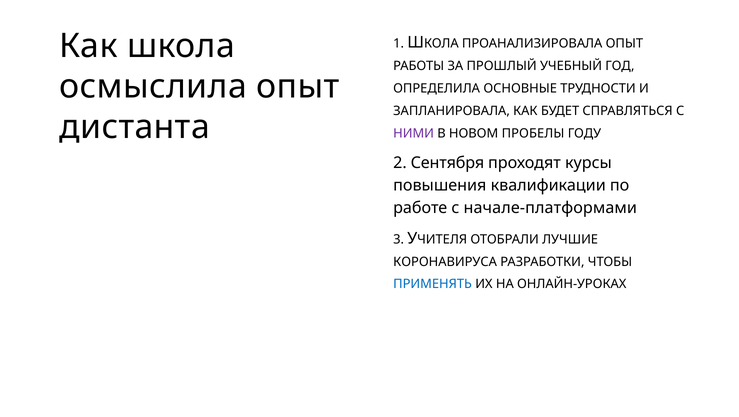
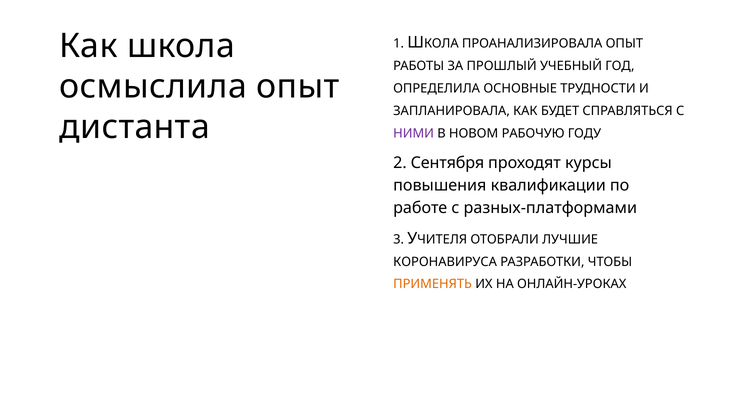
ПРОБЕЛЫ: ПРОБЕЛЫ -> РАБОЧУЮ (533, 133)
начале-платформами: начале-платформами -> разных-платформами (550, 208)
ПРИМЕНЯТЬ colour: blue -> orange (433, 284)
